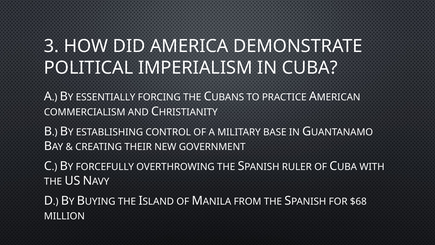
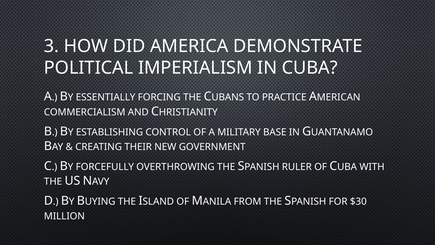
$68: $68 -> $30 (358, 201)
